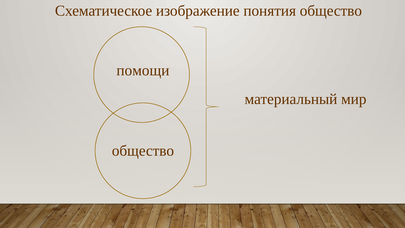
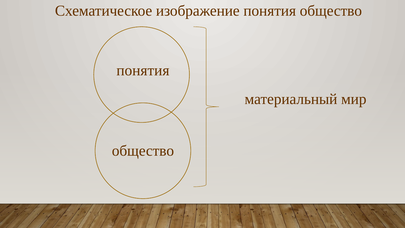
помощи: помощи -> понятия (143, 70)
